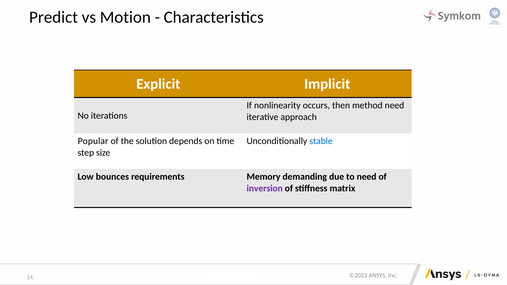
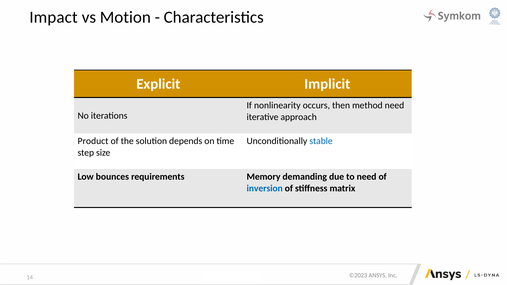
Predict: Predict -> Impact (53, 17)
Popular: Popular -> Product (93, 141)
inversion colour: purple -> blue (265, 188)
